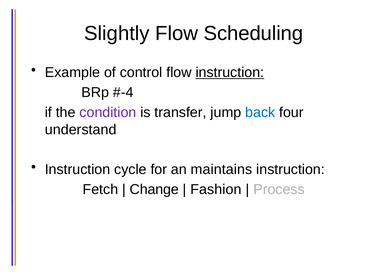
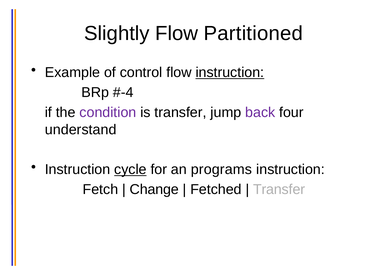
Scheduling: Scheduling -> Partitioned (253, 33)
back colour: blue -> purple (260, 112)
cycle underline: none -> present (130, 169)
maintains: maintains -> programs (221, 169)
Fashion: Fashion -> Fetched (216, 189)
Process: Process -> Transfer (279, 189)
